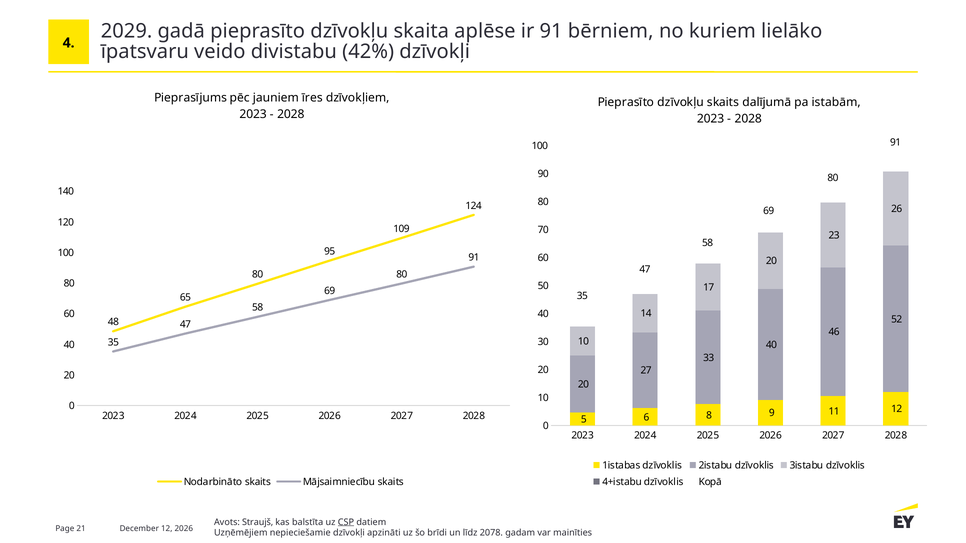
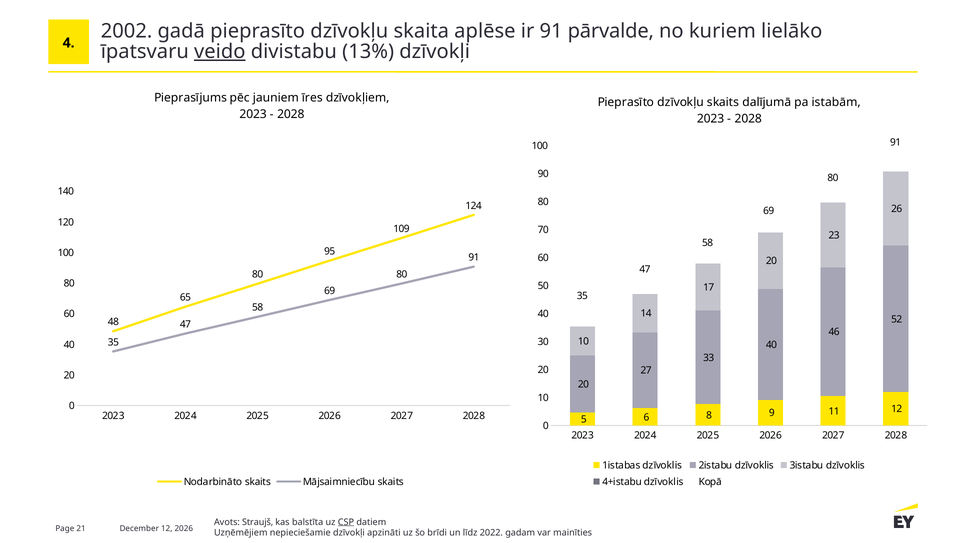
2029: 2029 -> 2002 (127, 31)
bērniem: bērniem -> pārvalde (611, 31)
veido underline: none -> present (220, 52)
42%: 42% -> 13% (368, 52)
2078: 2078 -> 2022 (491, 533)
